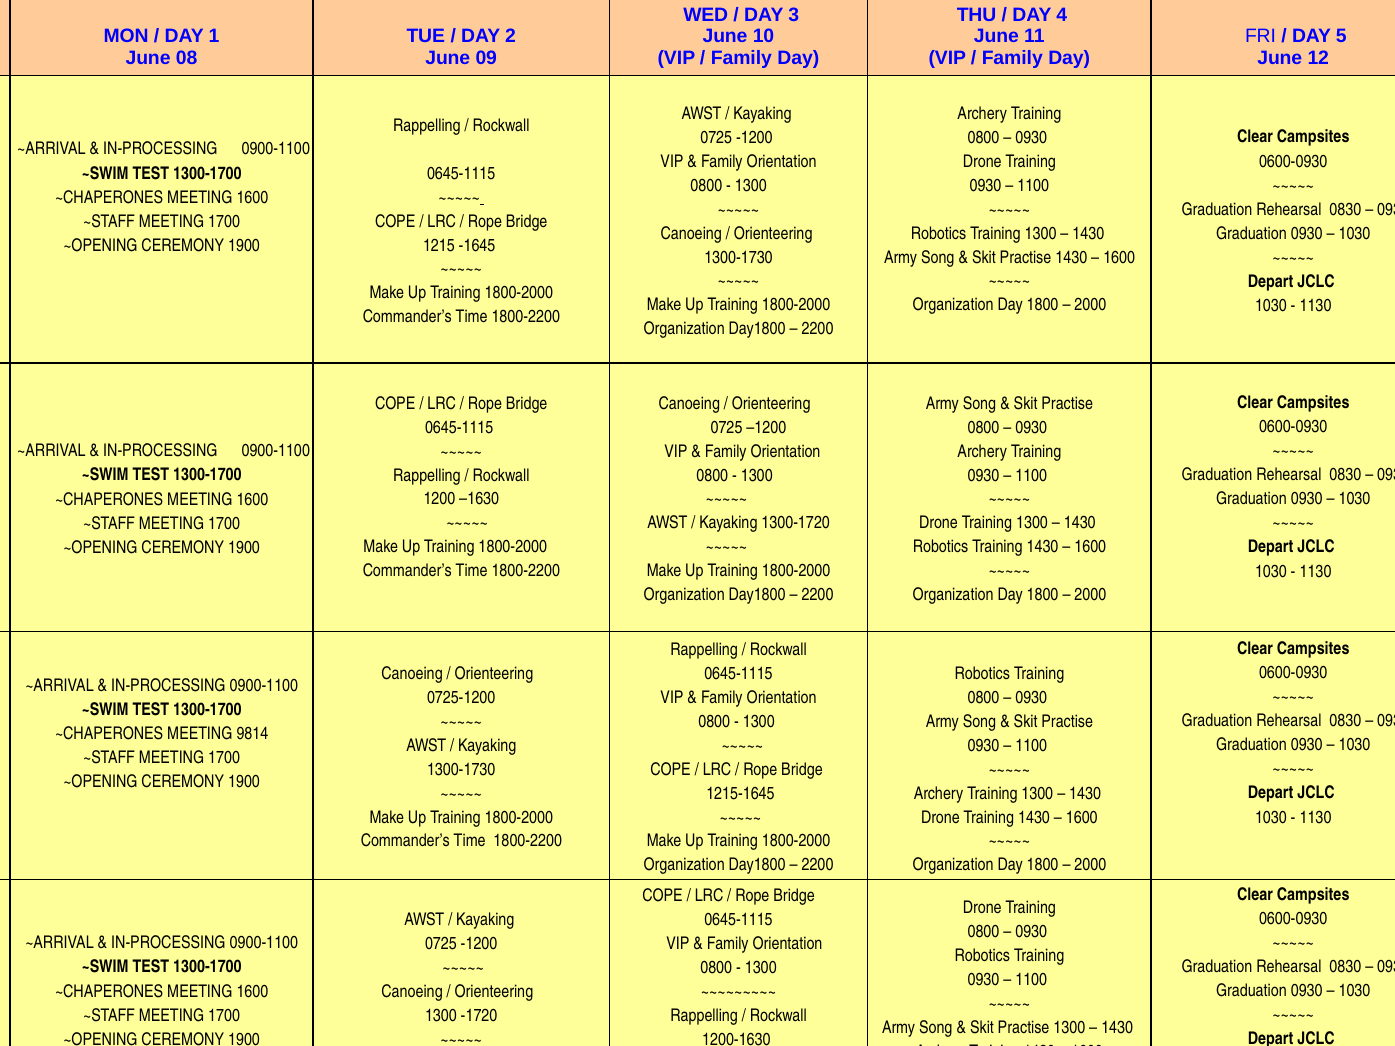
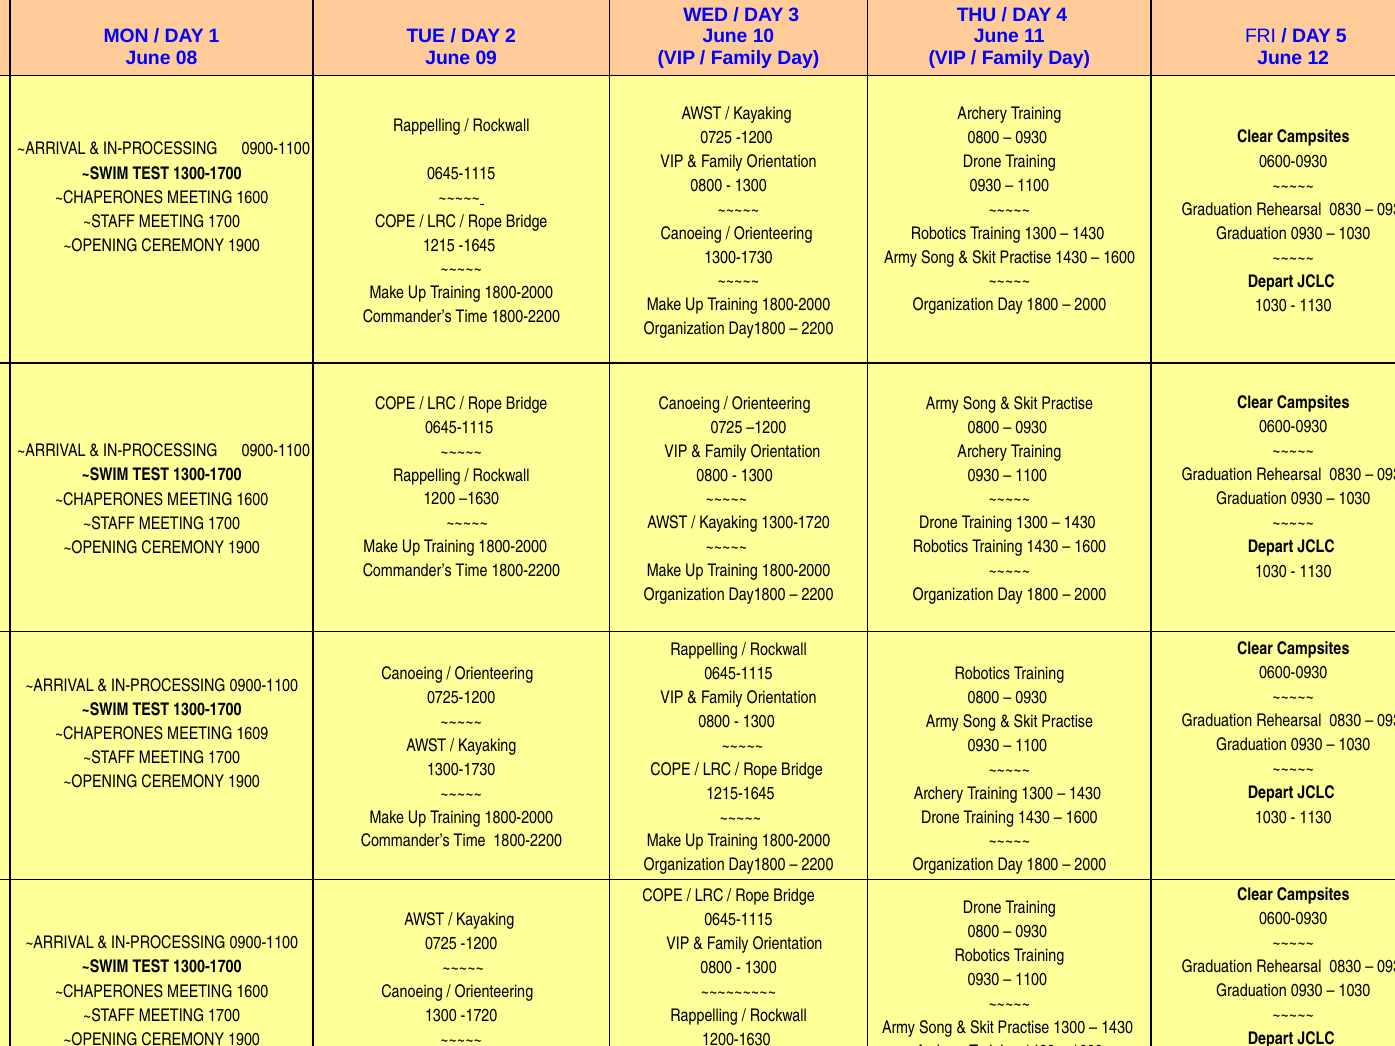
9814: 9814 -> 1609 (252, 734)
